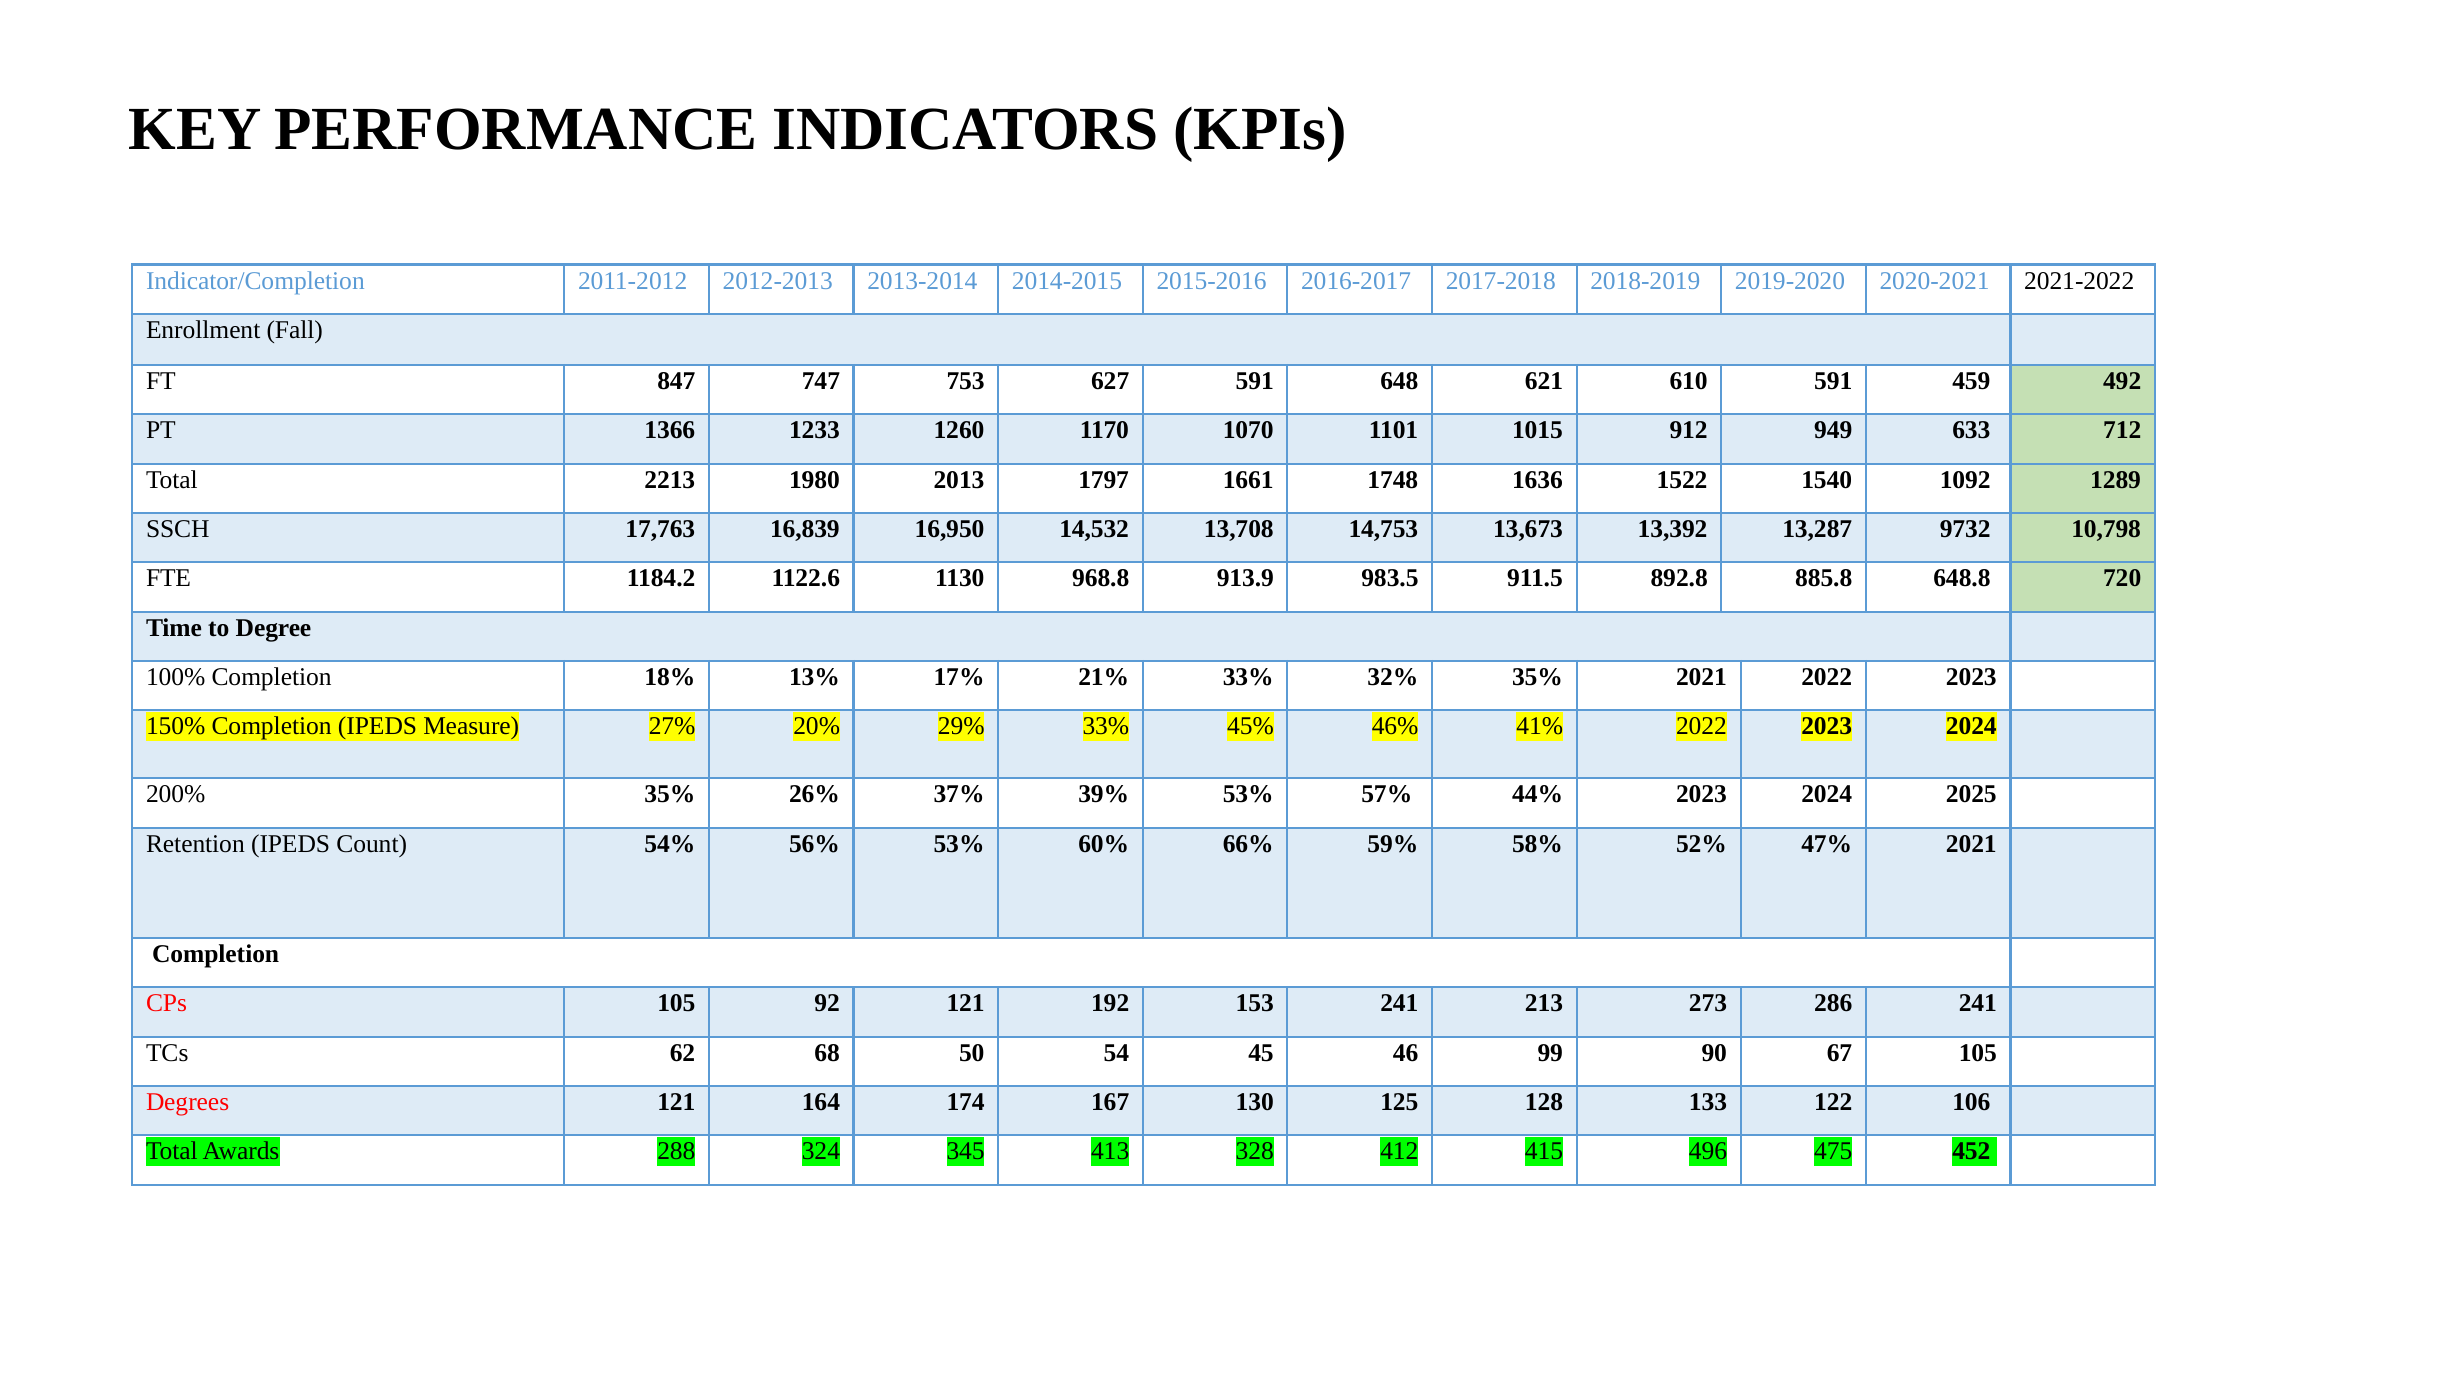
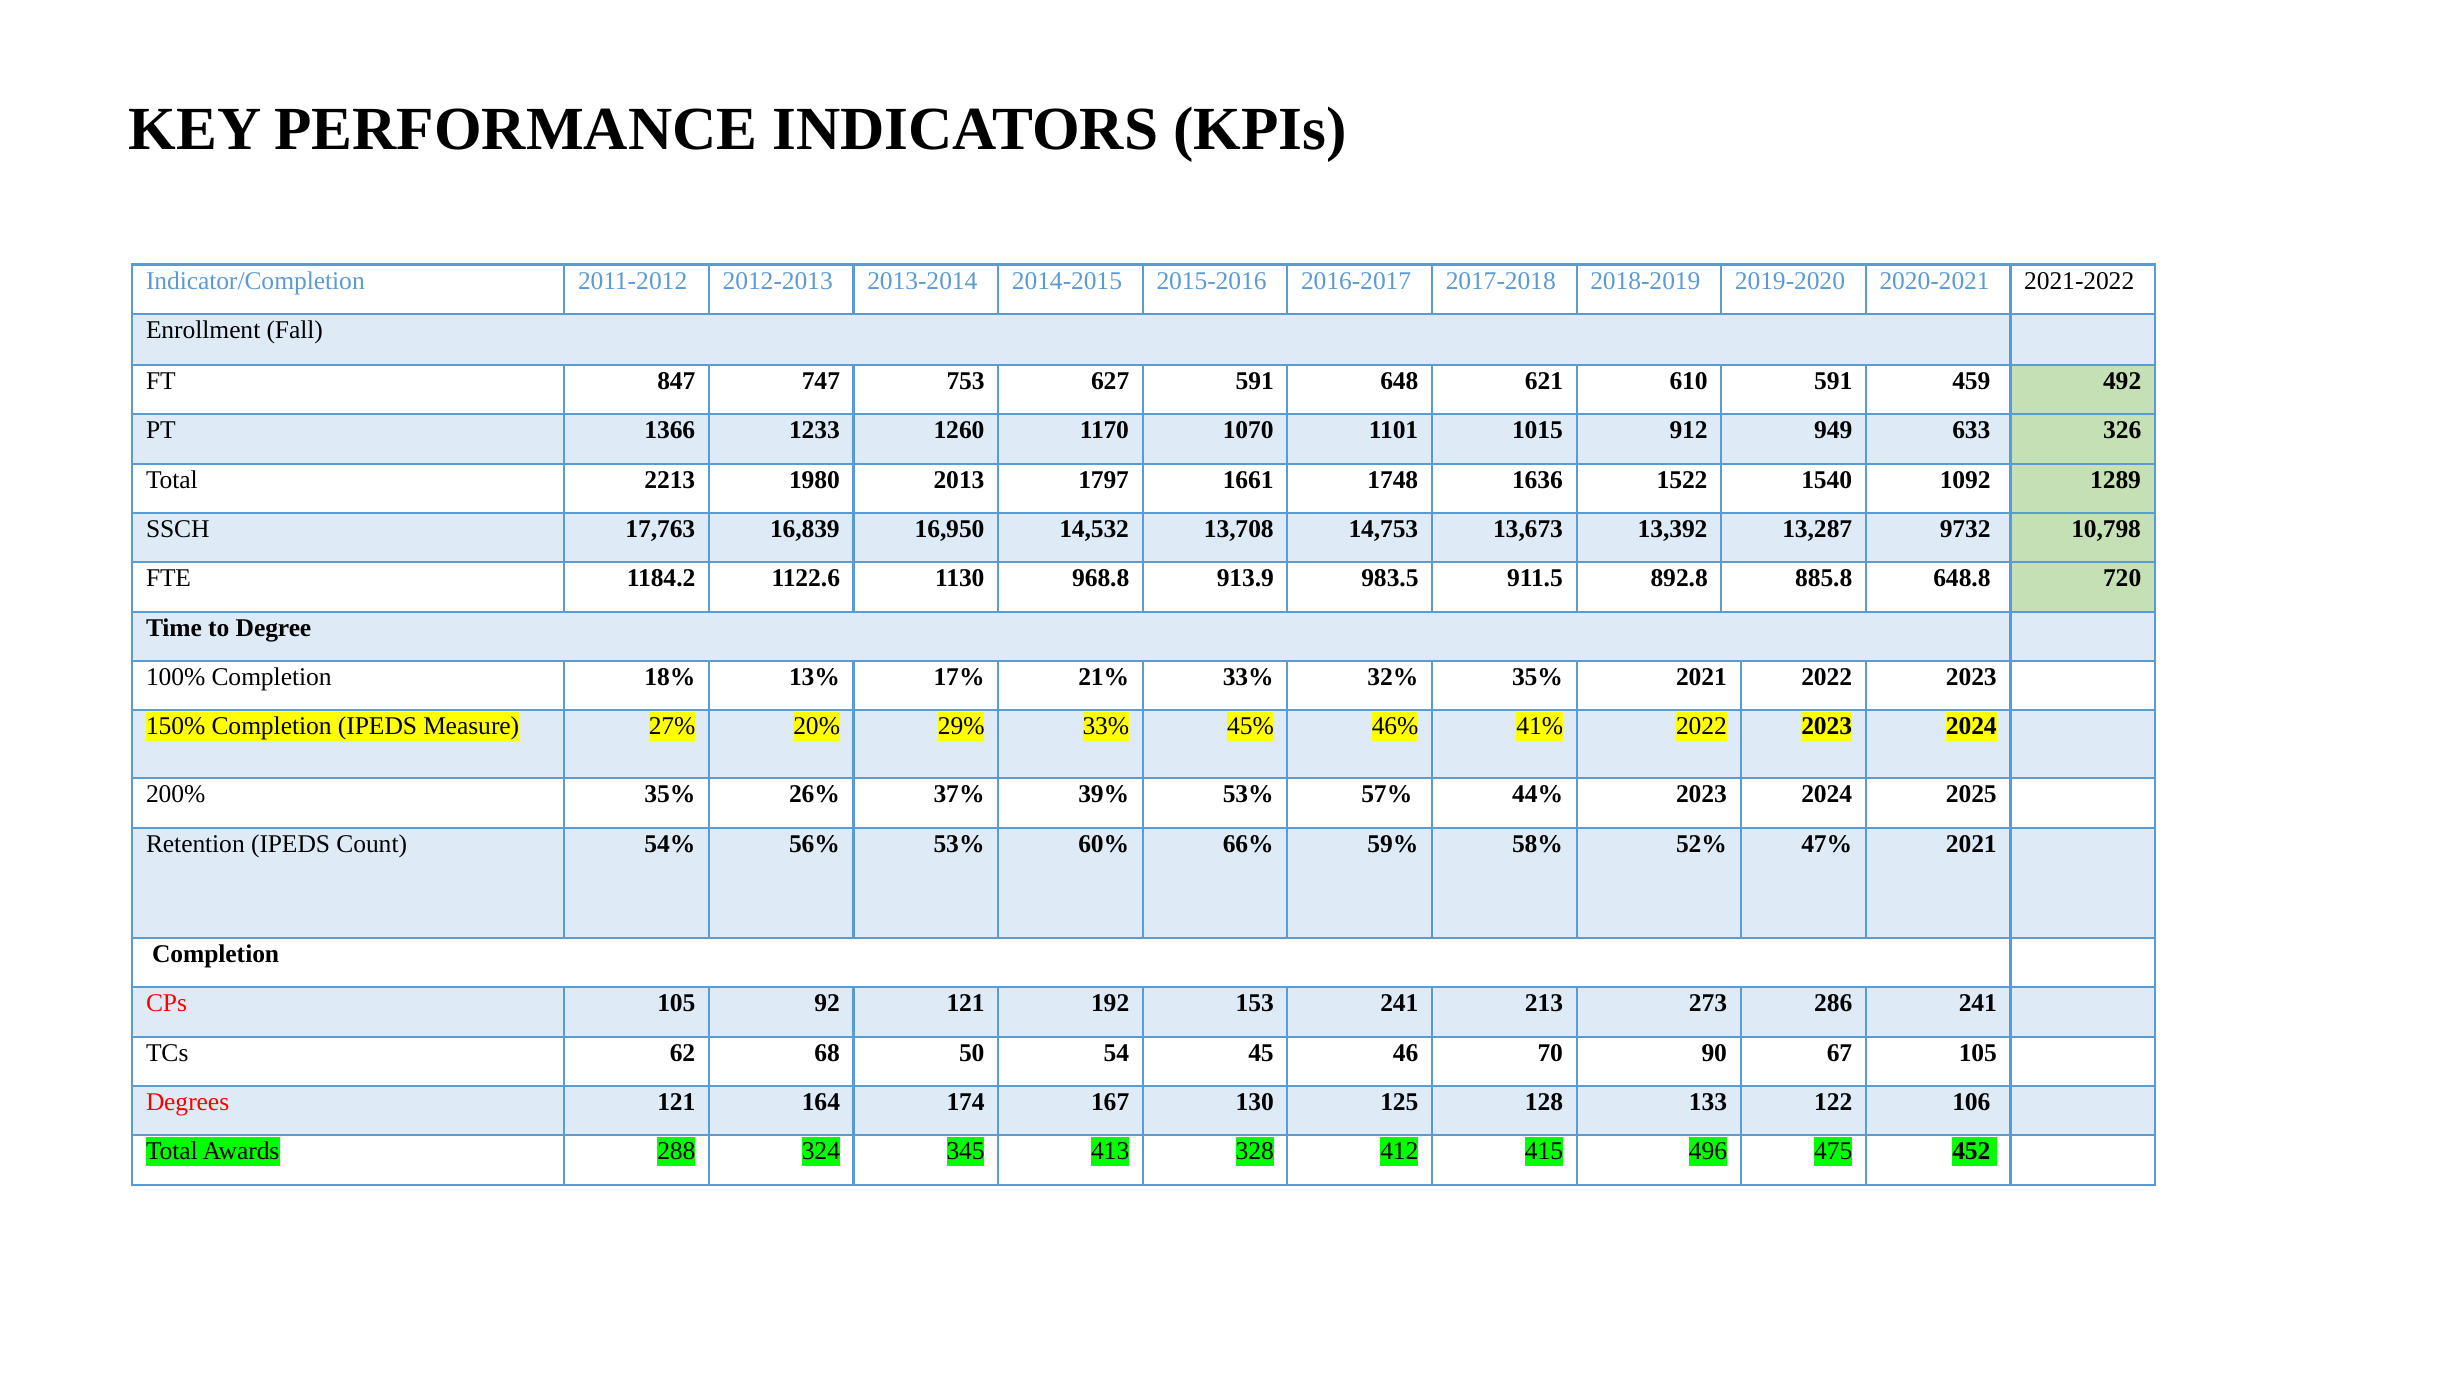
712: 712 -> 326 (2122, 431)
99: 99 -> 70 (1550, 1053)
